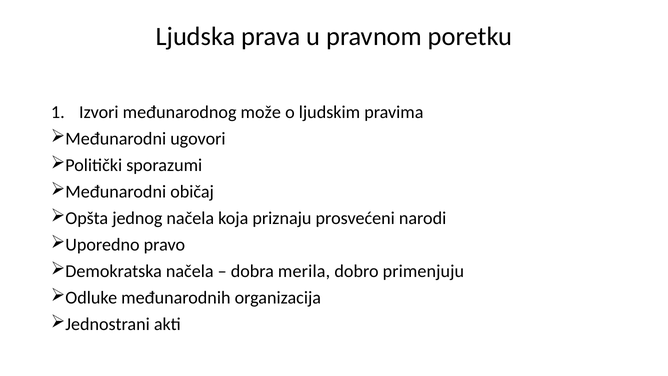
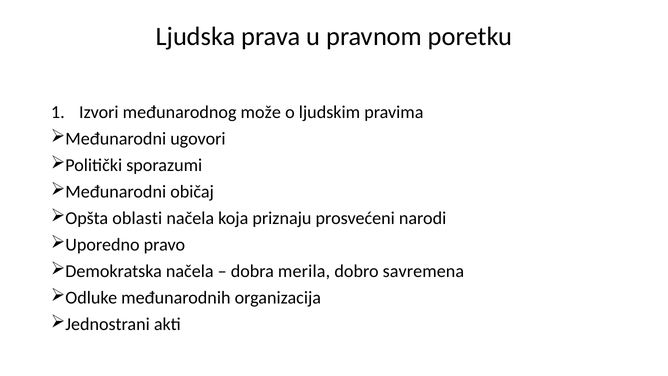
jednog: jednog -> oblasti (137, 218)
primenjuju: primenjuju -> savremena (423, 271)
